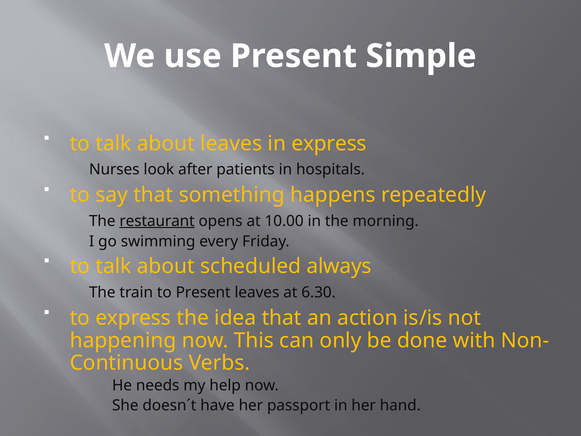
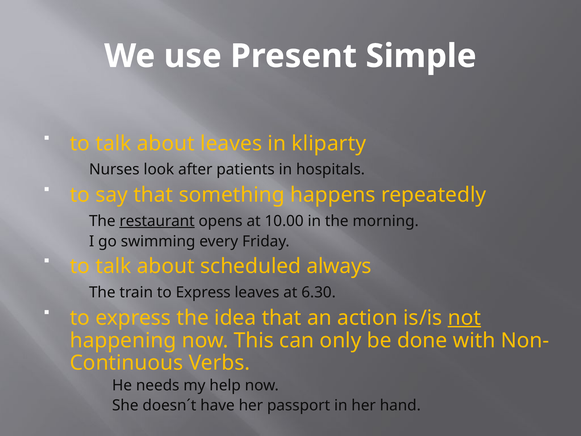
in express: express -> kliparty (329, 143)
train to Present: Present -> Express (203, 292)
not underline: none -> present (464, 318)
